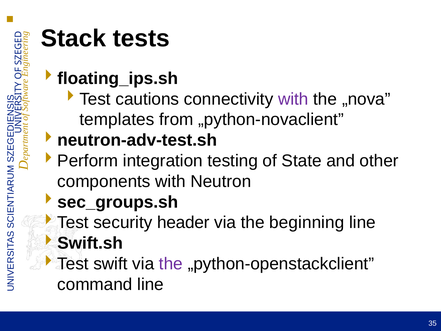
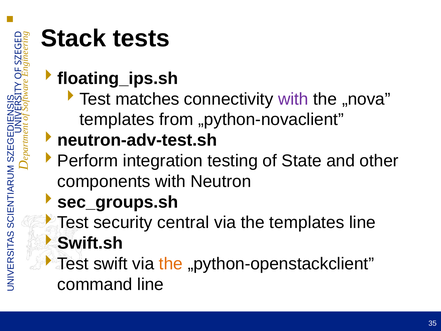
cautions: cautions -> matches (147, 99)
header: header -> central (183, 222)
the beginning: beginning -> templates (307, 222)
the colour: purple -> orange (171, 264)
